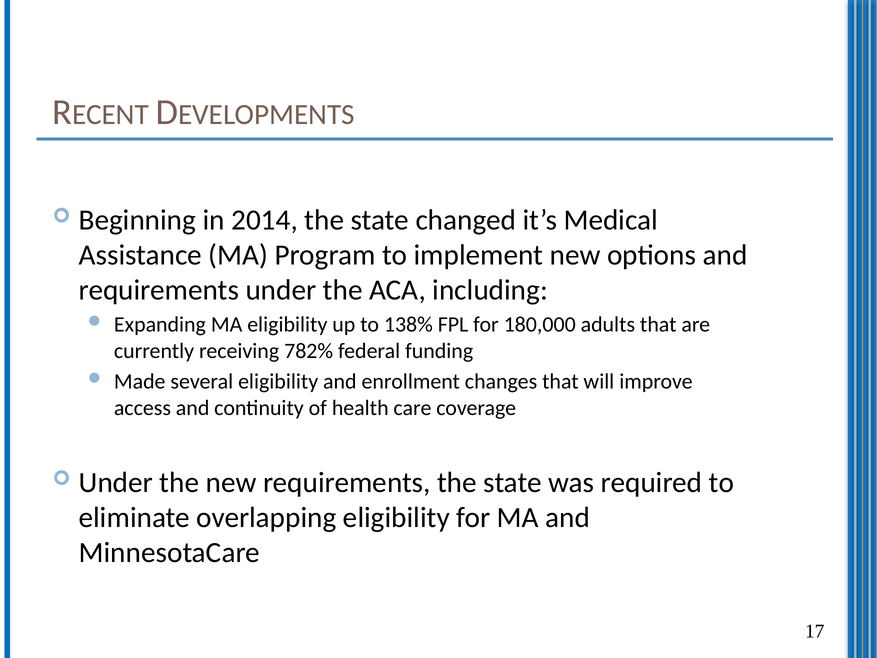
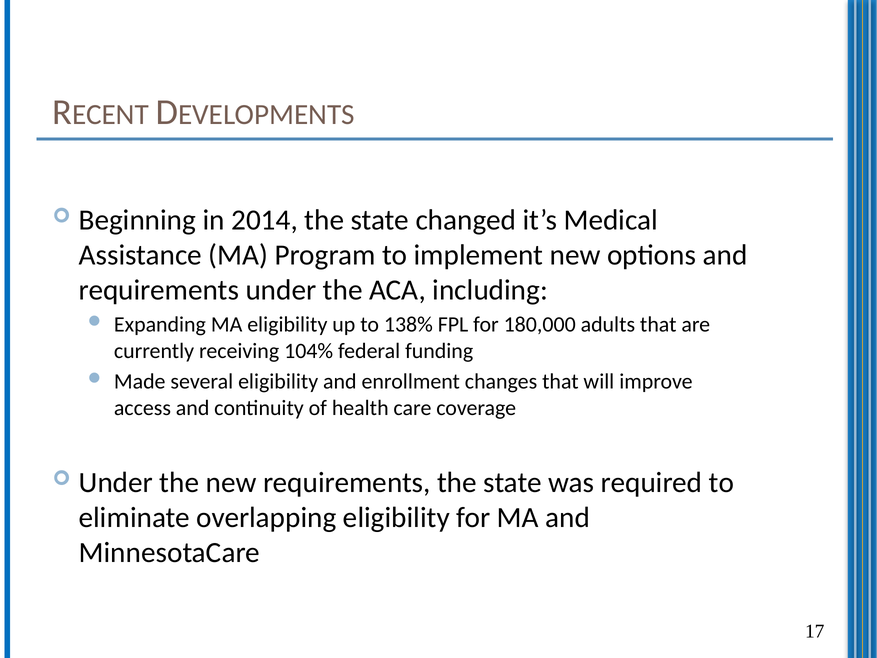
782%: 782% -> 104% (309, 351)
